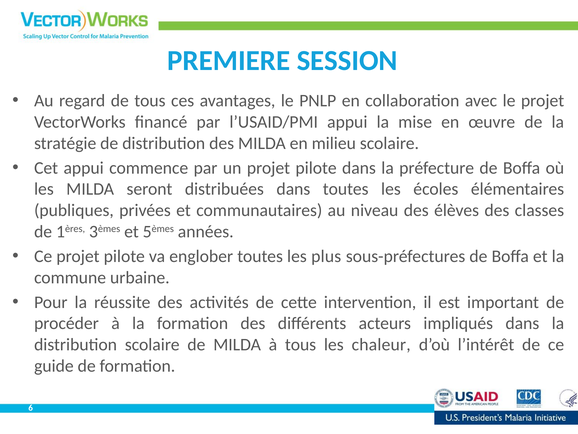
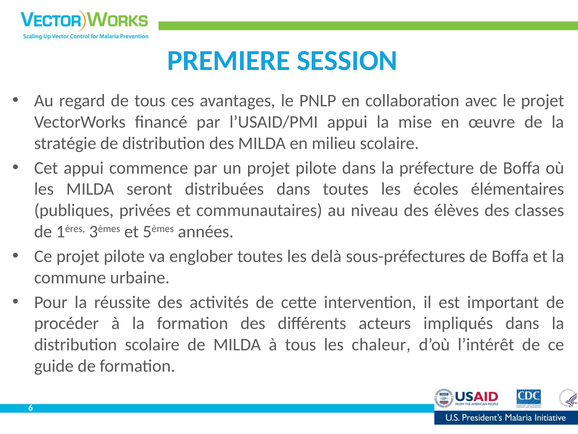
plus: plus -> delà (326, 256)
